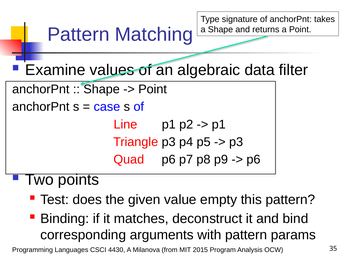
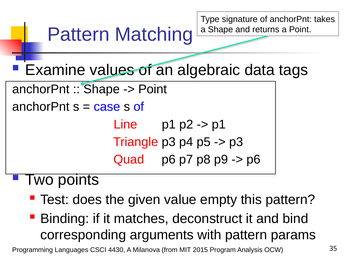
filter: filter -> tags (294, 70)
